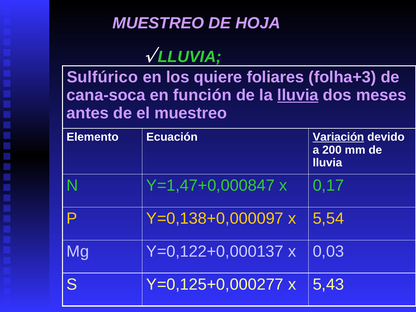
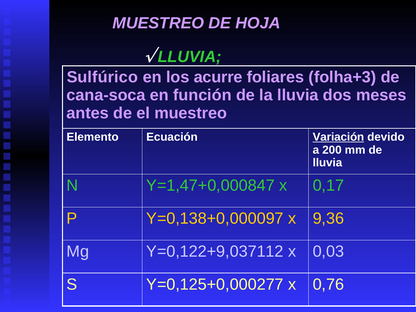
quiere: quiere -> acurre (218, 77)
lluvia underline: present -> none (298, 95)
5,54: 5,54 -> 9,36 (328, 218)
Y=0,122+0,000137: Y=0,122+0,000137 -> Y=0,122+9,037112 (215, 251)
5,43: 5,43 -> 0,76 (328, 284)
